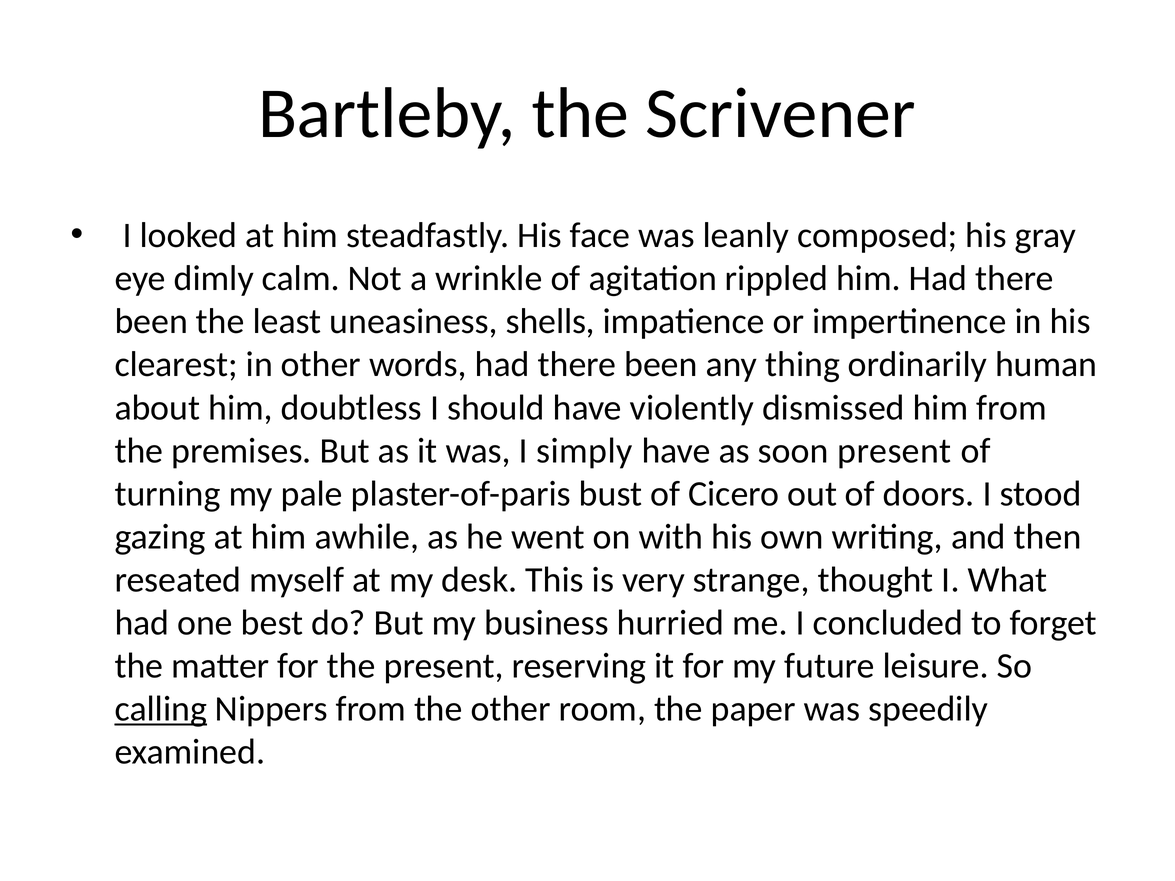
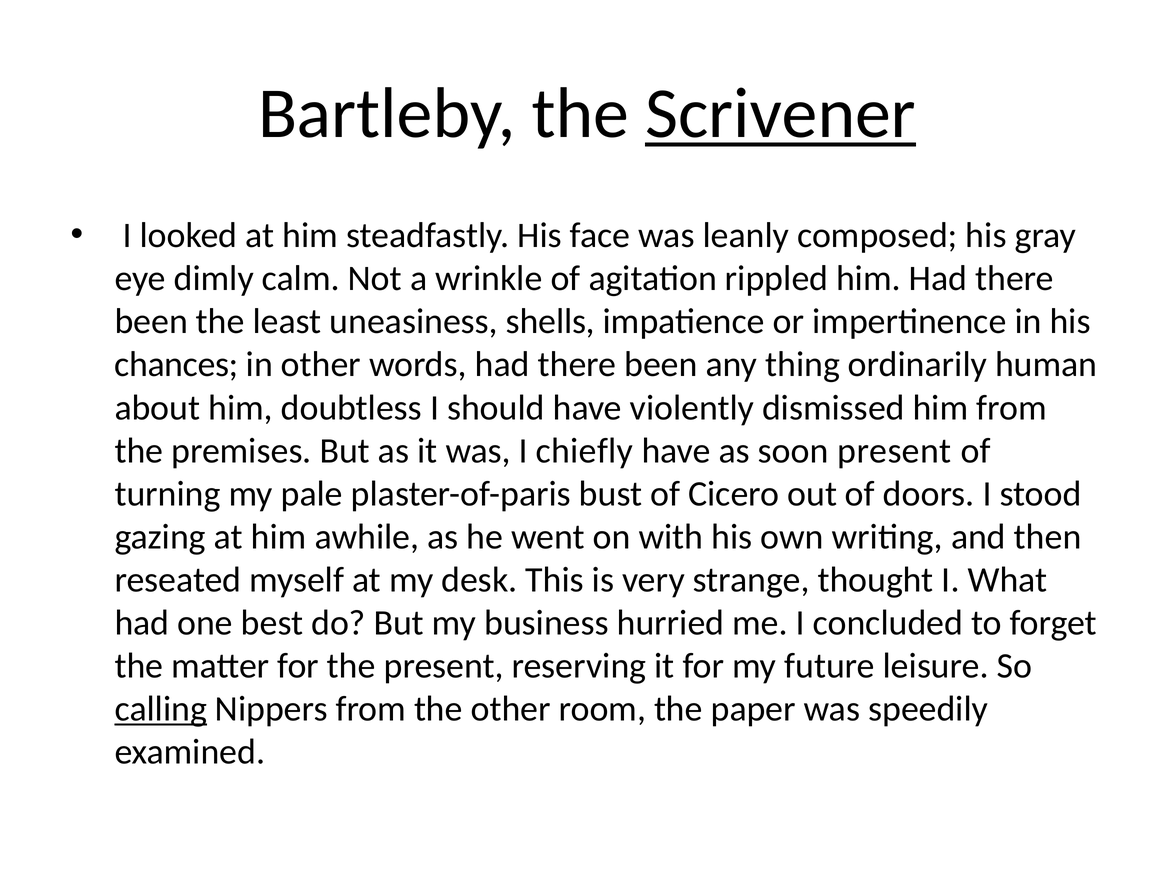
Scrivener underline: none -> present (781, 114)
clearest: clearest -> chances (176, 365)
simply: simply -> chiefly (585, 451)
